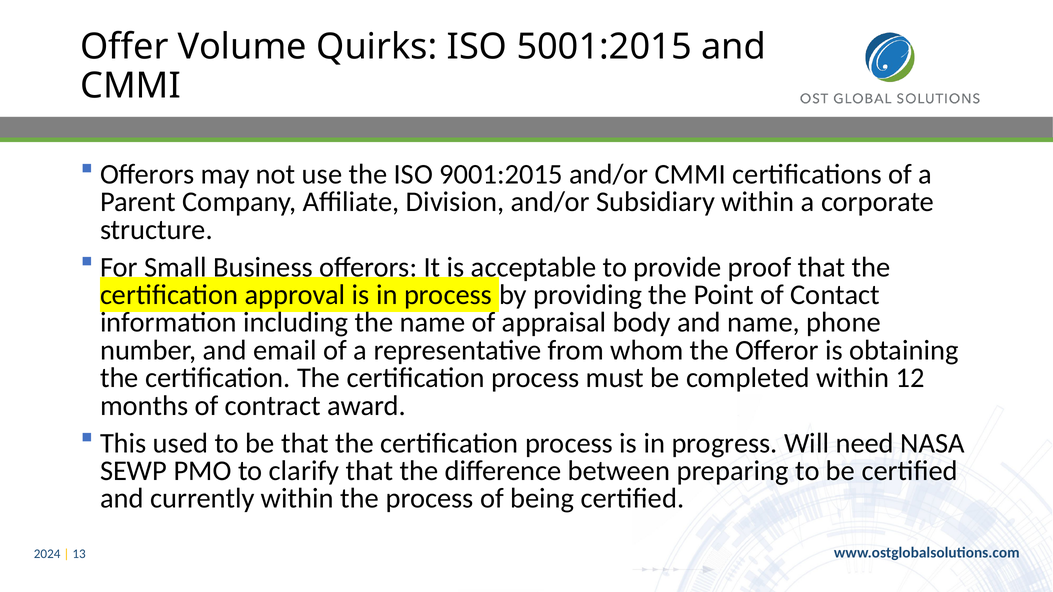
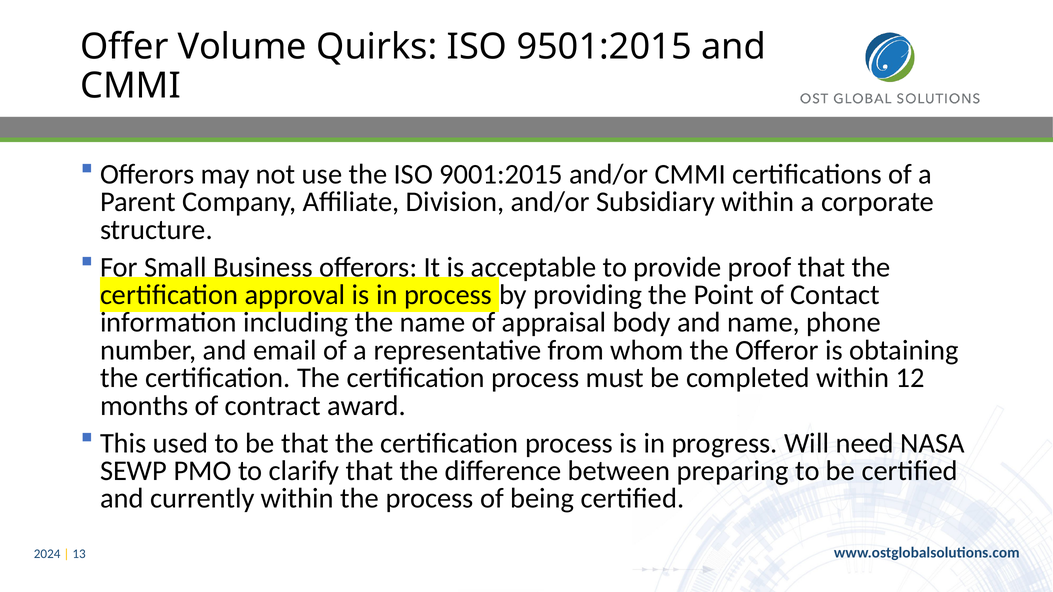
5001:2015: 5001:2015 -> 9501:2015 (604, 47)
